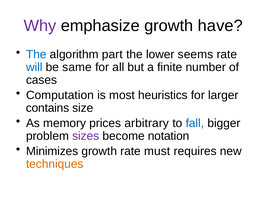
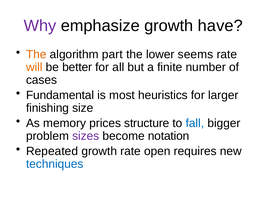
The colour: blue -> orange (36, 54)
will colour: blue -> orange (34, 67)
same: same -> better (77, 67)
Computation: Computation -> Fundamental (60, 95)
contains: contains -> finishing (48, 108)
arbitrary: arbitrary -> structure (147, 123)
Minimizes: Minimizes -> Repeated (52, 151)
must: must -> open (157, 151)
techniques colour: orange -> blue (55, 164)
